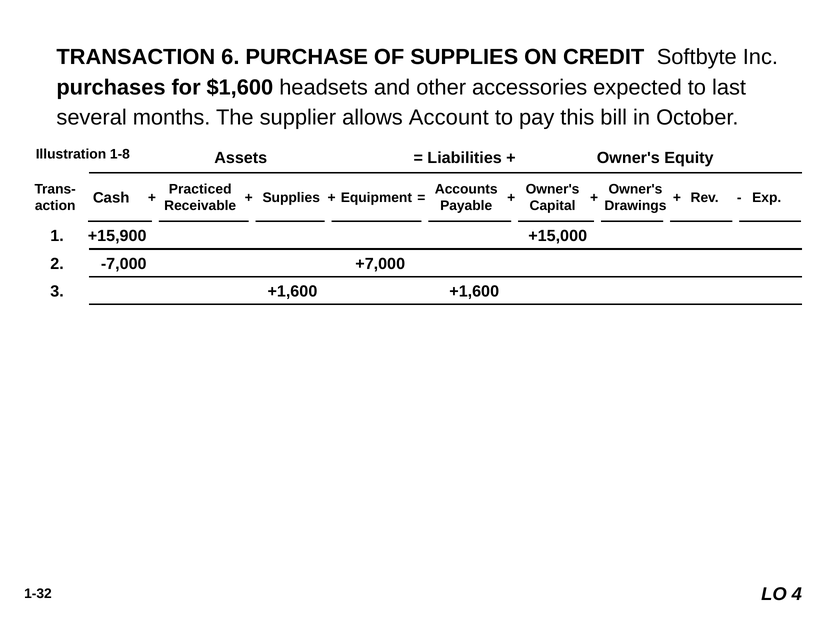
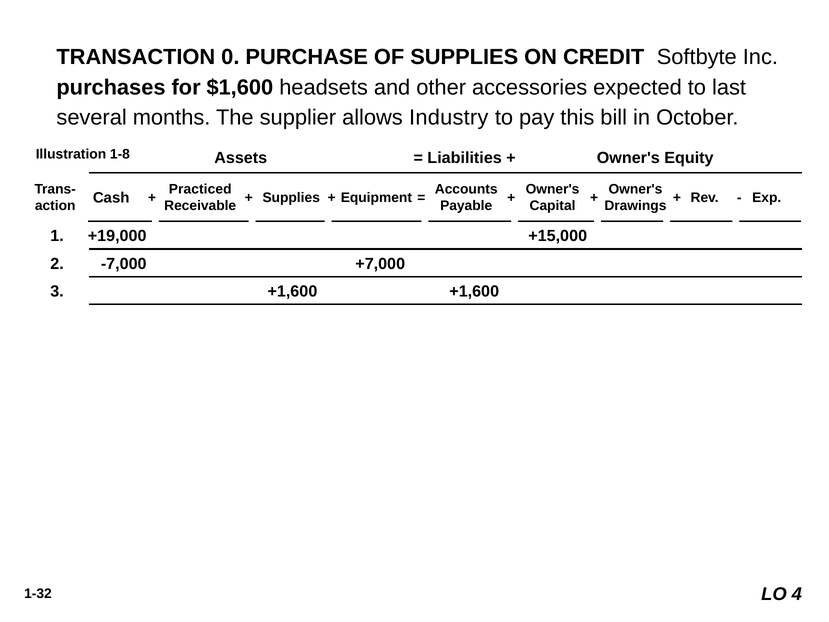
TRANSACTION 6: 6 -> 0 (230, 57)
Account: Account -> Industry (449, 117)
+15,900: +15,900 -> +19,000 (117, 236)
